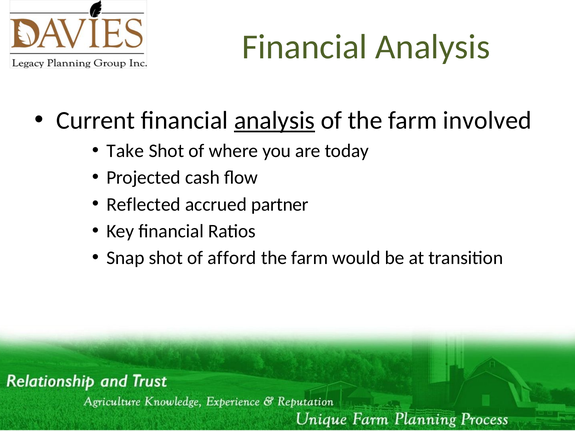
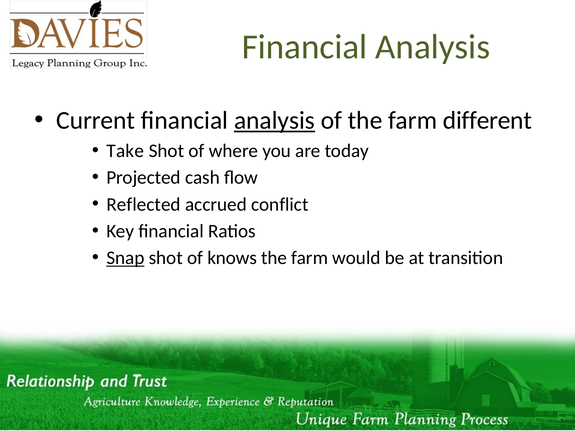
involved: involved -> different (487, 121)
partner: partner -> conflict (280, 204)
Snap underline: none -> present (125, 258)
afford: afford -> knows (232, 258)
